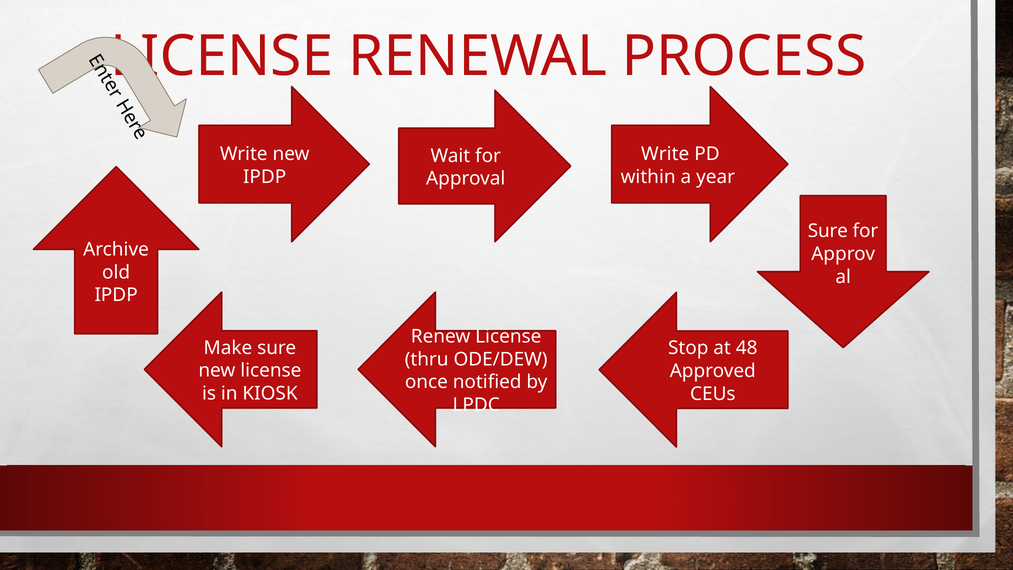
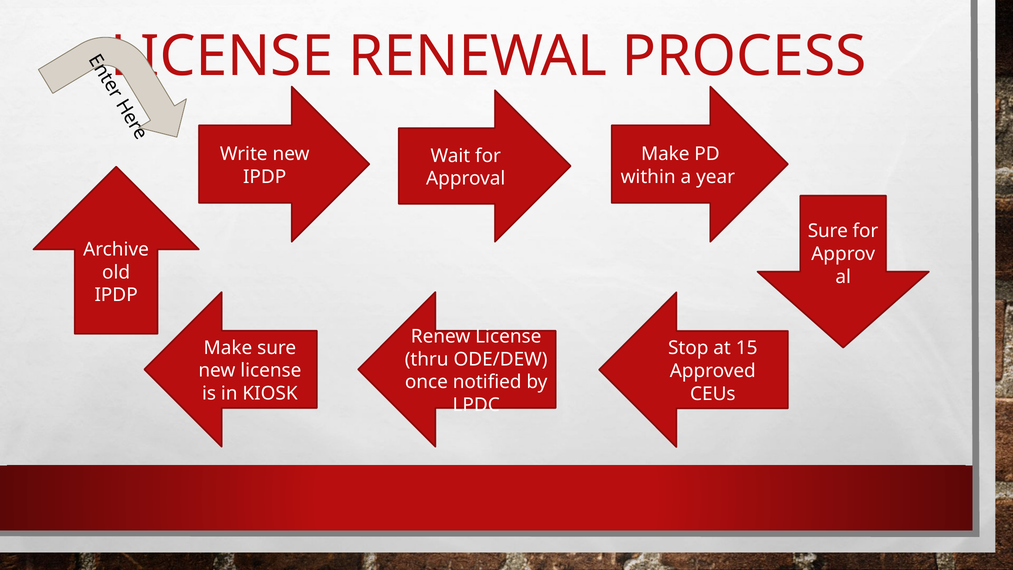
Write: Write -> Make (665, 154)
48: 48 -> 15 (747, 348)
